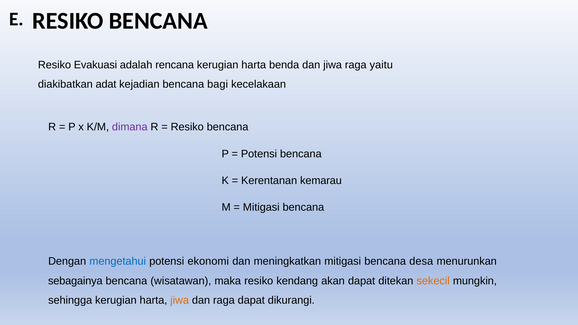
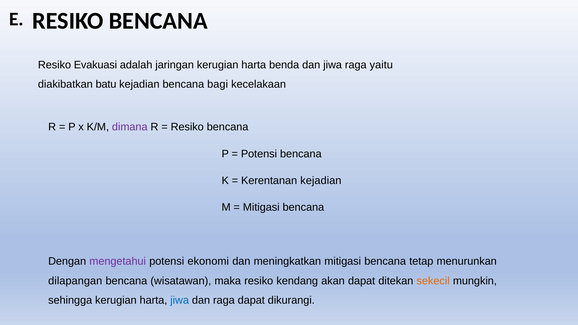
rencana: rencana -> jaringan (175, 65)
adat: adat -> batu (106, 84)
Kerentanan kemarau: kemarau -> kejadian (321, 181)
mengetahui colour: blue -> purple (118, 261)
desa: desa -> tetap (421, 261)
sebagainya: sebagainya -> dilapangan (75, 281)
jiwa colour: orange -> blue (180, 300)
